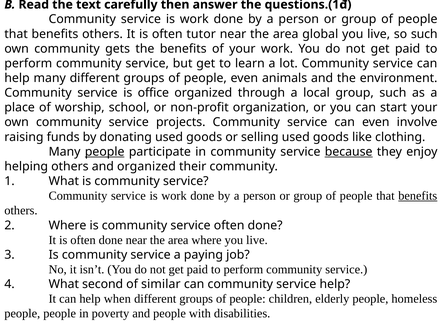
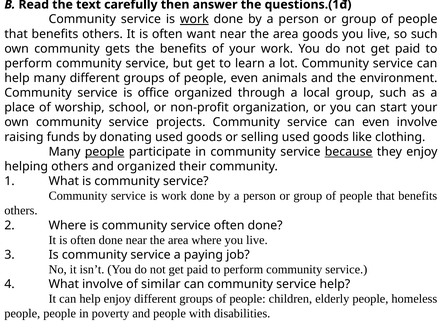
work underline: none -> present (194, 19)
tutor: tutor -> want (201, 34)
area global: global -> goods (320, 34)
benefits underline: present -> none (418, 196)
What second: second -> involve (103, 285)
help when: when -> enjoy (117, 299)
